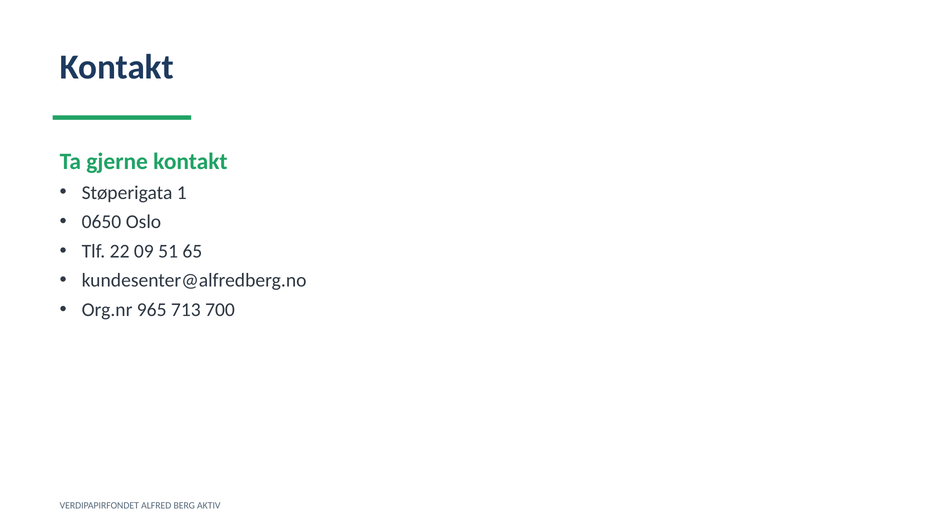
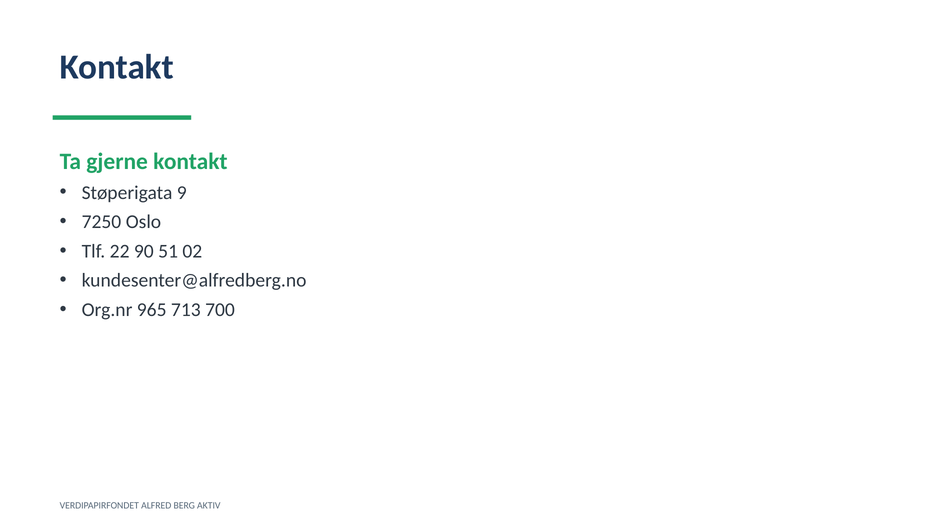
1: 1 -> 9 (182, 193)
0650: 0650 -> 7250 (101, 222)
09: 09 -> 90 (144, 252)
65: 65 -> 02 (192, 252)
